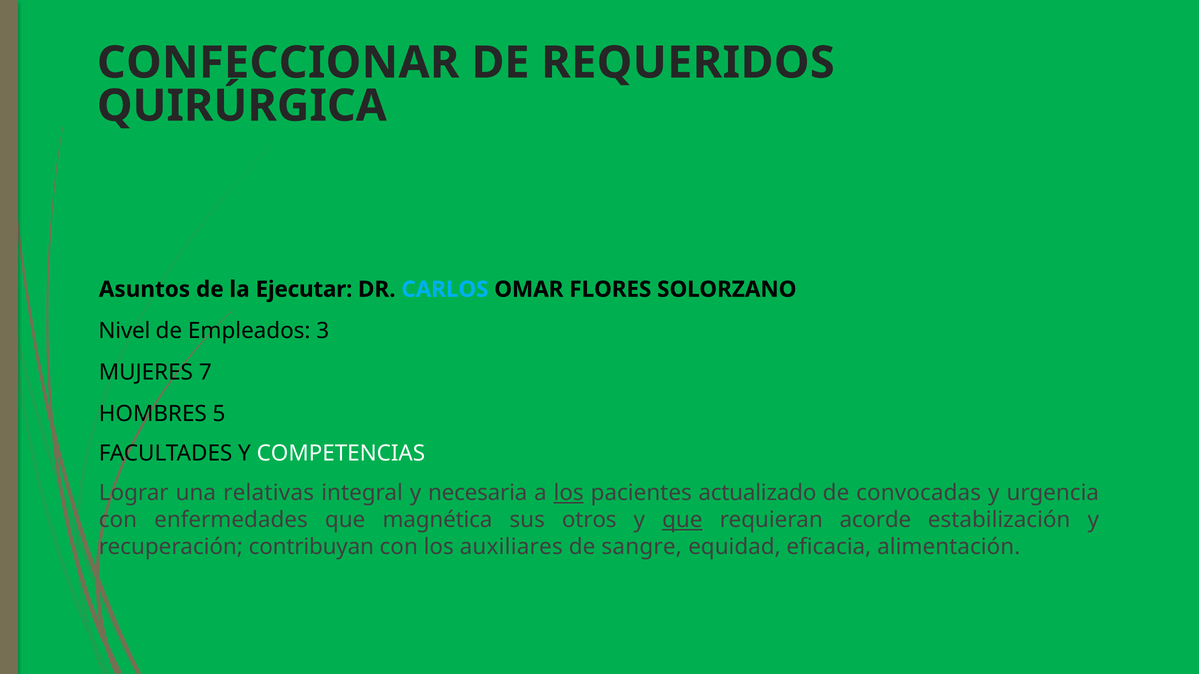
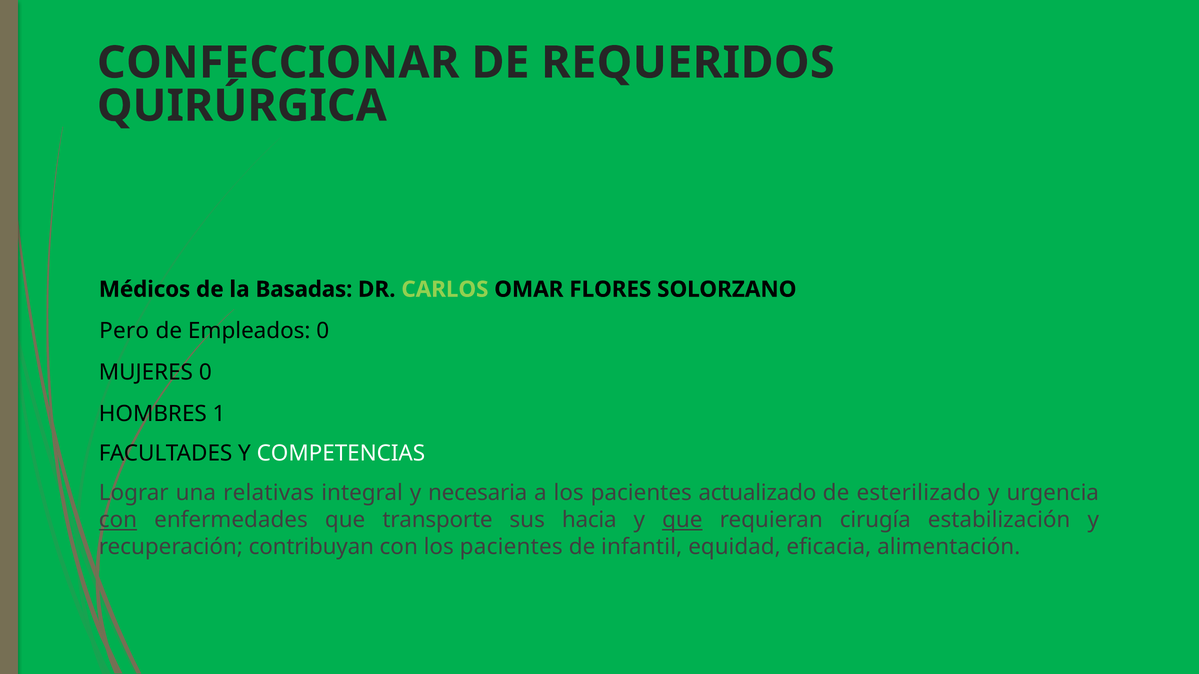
Asuntos: Asuntos -> Médicos (145, 290)
Ejecutar: Ejecutar -> Basadas (304, 290)
CARLOS colour: light blue -> light green (445, 290)
Nivel: Nivel -> Pero (124, 331)
Empleados 3: 3 -> 0 (323, 331)
MUJERES 7: 7 -> 0 (205, 373)
5: 5 -> 1 (219, 414)
los underline: present -> none (569, 493)
convocadas: convocadas -> esterilizado (919, 493)
con underline: none -> present (118, 520)
magnética: magnética -> transporte (437, 520)
otros: otros -> hacia (589, 520)
acorde: acorde -> cirugía (875, 520)
con los auxiliares: auxiliares -> pacientes (511, 547)
sangre: sangre -> infantil (642, 547)
